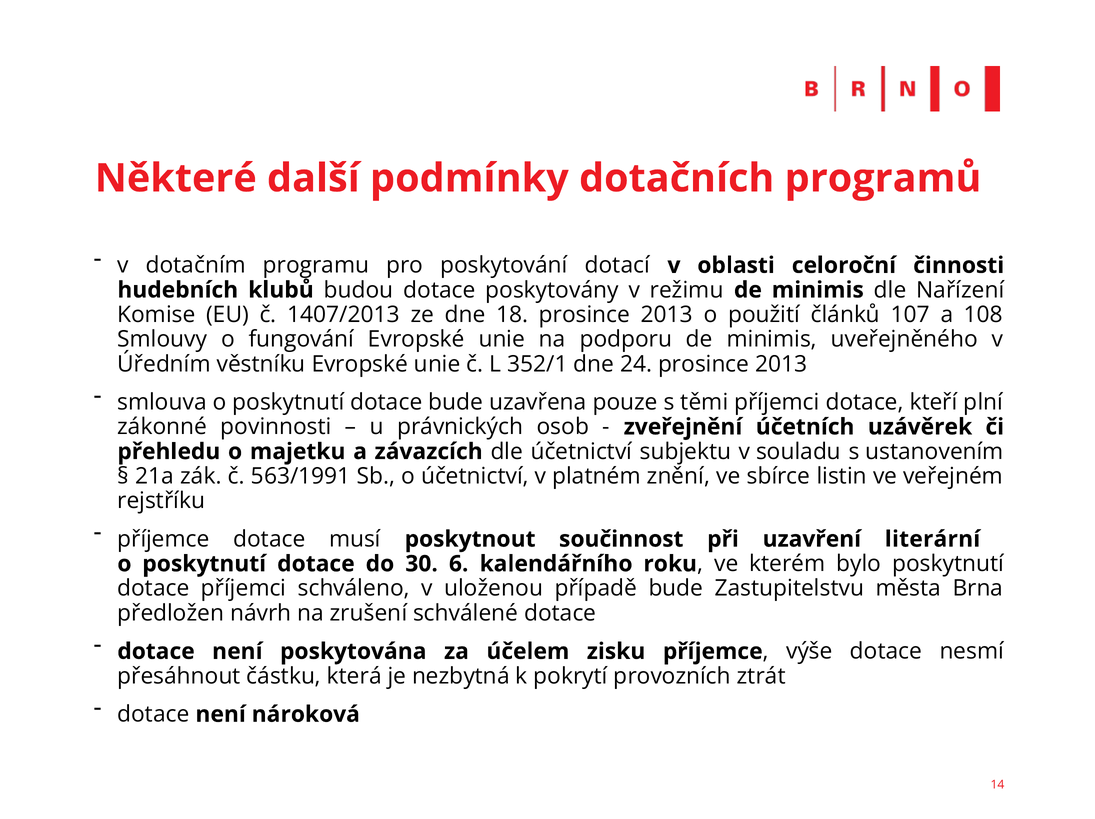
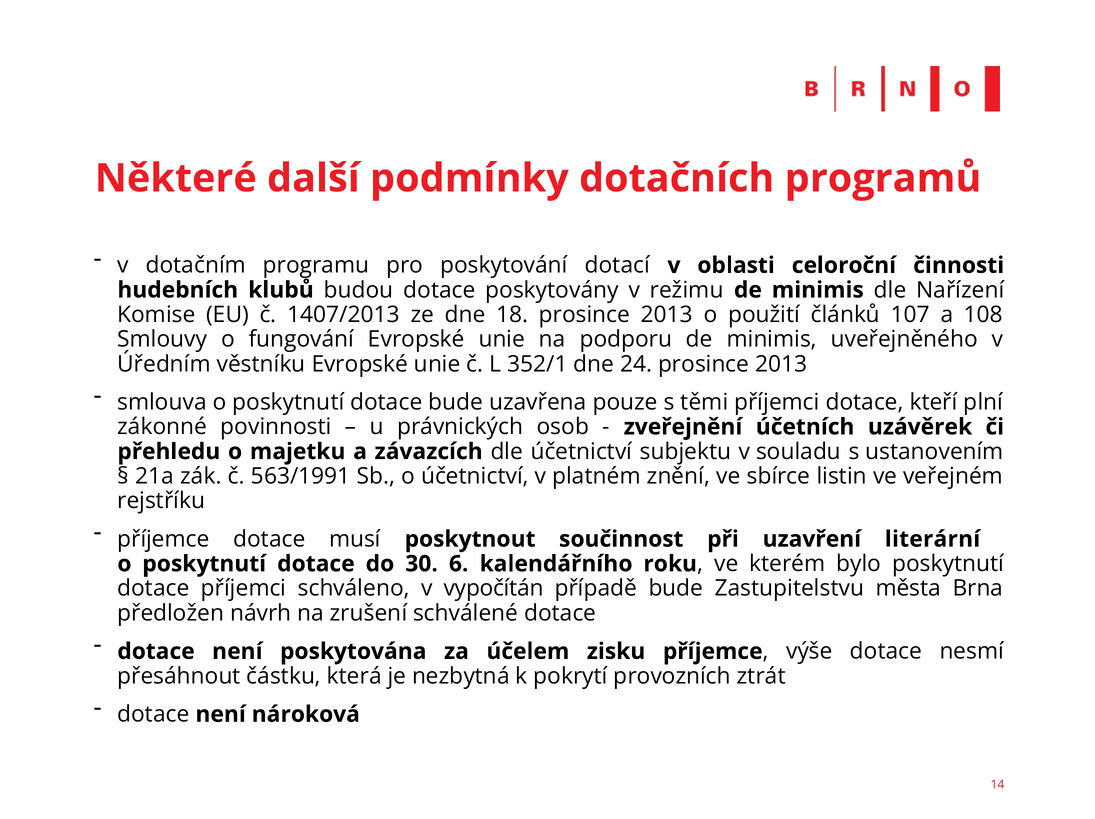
uloženou: uloženou -> vypočítán (494, 589)
